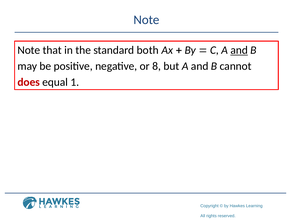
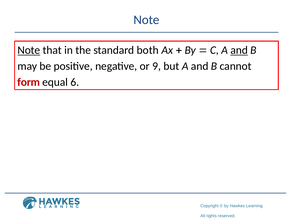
Note underline: none -> present (29, 50)
8: 8 -> 9 (157, 66)
does: does -> form (29, 82)
1: 1 -> 6 (75, 82)
